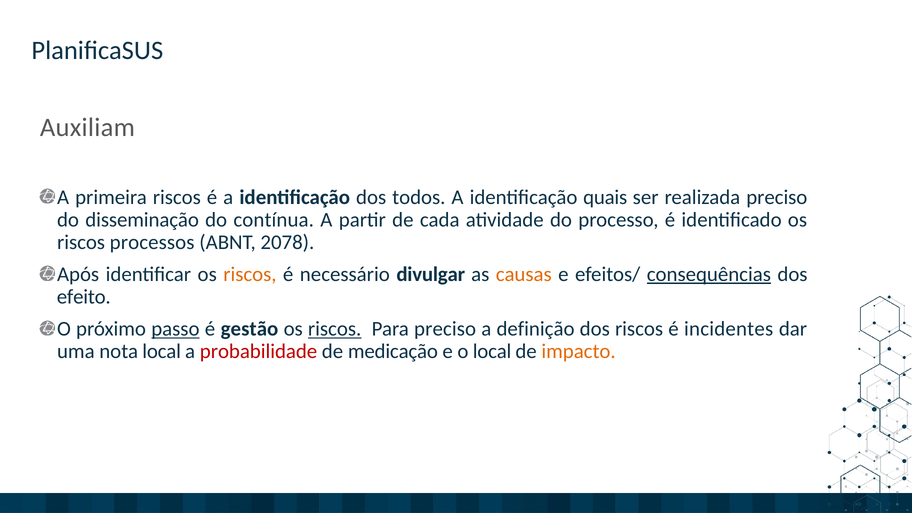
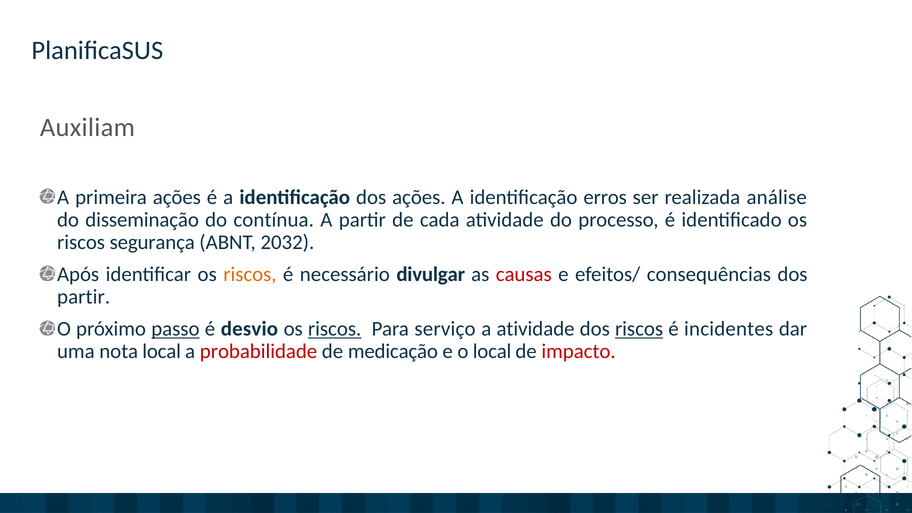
primeira riscos: riscos -> ações (177, 197)
dos todos: todos -> ações (419, 197)
quais: quais -> erros (605, 197)
realizada preciso: preciso -> análise (777, 197)
processos: processos -> segurança (152, 242)
2078: 2078 -> 2032 (287, 242)
causas colour: orange -> red (524, 274)
consequências underline: present -> none (709, 274)
efeito: efeito -> partir (84, 297)
gestão: gestão -> desvio (249, 329)
Para preciso: preciso -> serviço (445, 329)
a definição: definição -> atividade (536, 329)
riscos underline: none -> present (639, 329)
impacto colour: orange -> red (579, 352)
